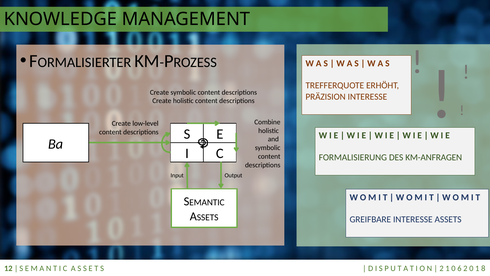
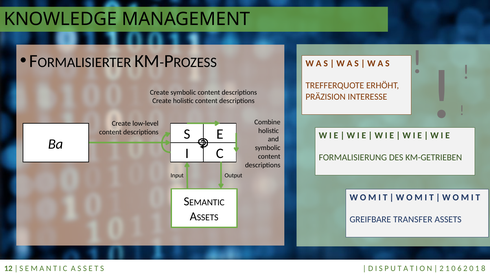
KM-ANFRAGEN: KM-ANFRAGEN -> KM-GETRIEBEN (434, 157)
GREIFBARE INTERESSE: INTERESSE -> TRANSFER (413, 219)
